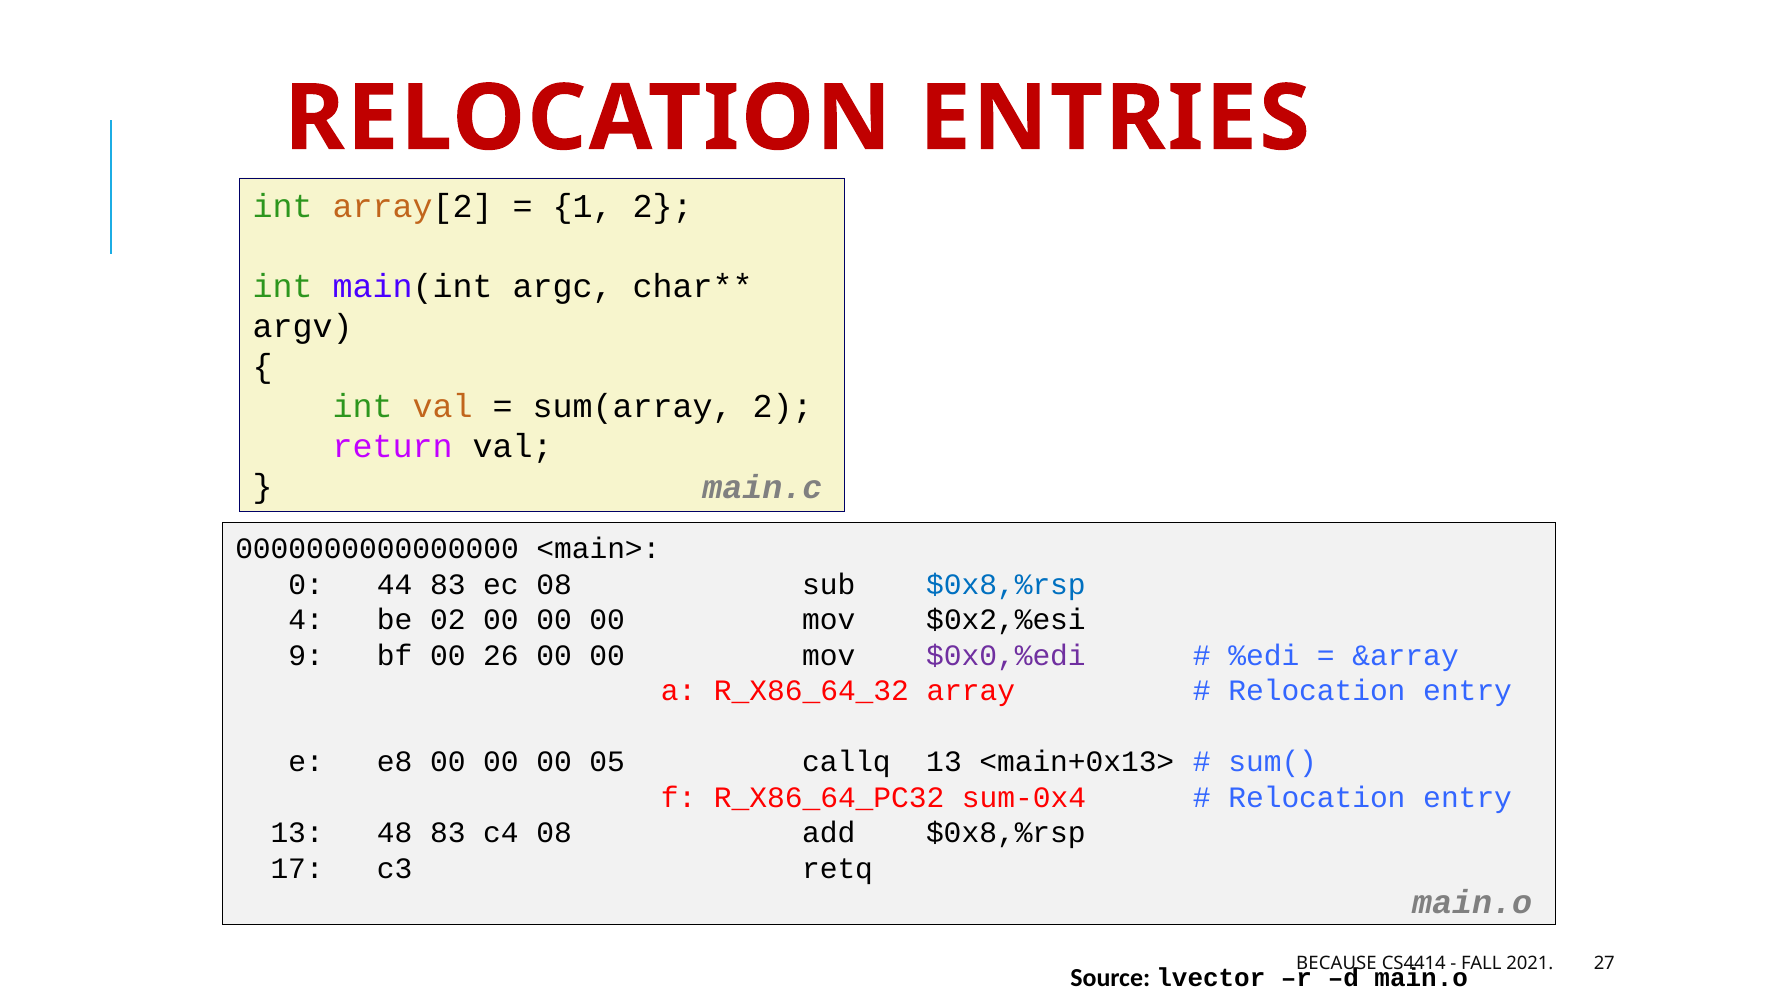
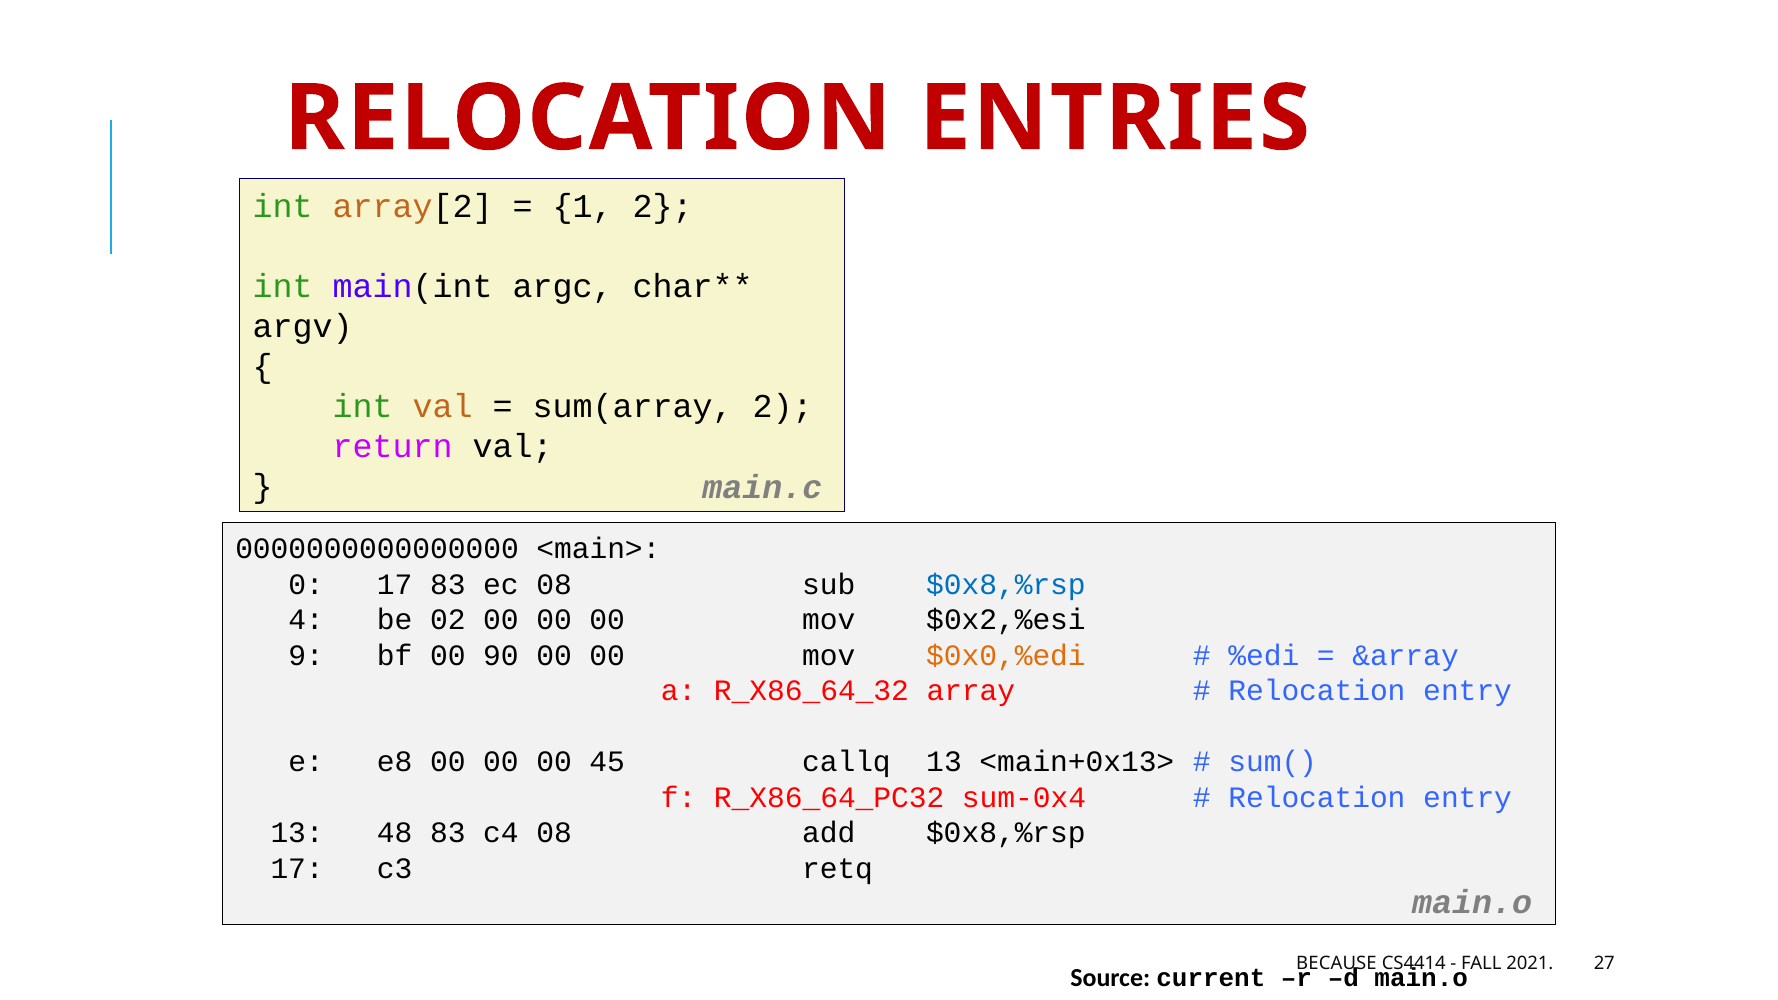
0 44: 44 -> 17 (395, 584)
26: 26 -> 90 (501, 656)
$0x0,%edi colour: purple -> orange (1006, 656)
05: 05 -> 45 (607, 762)
lvector: lvector -> current (1211, 978)
